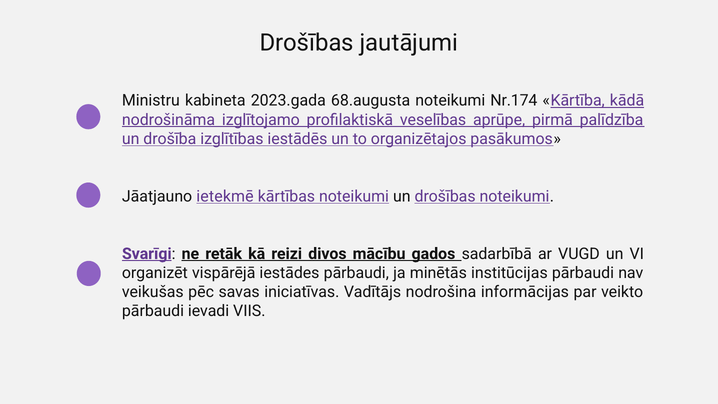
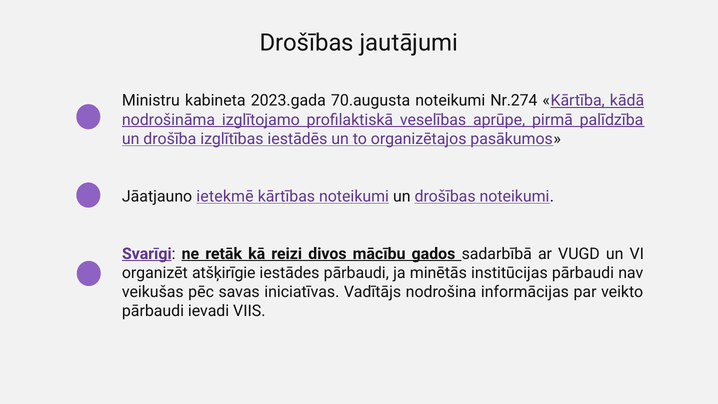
68.augusta: 68.augusta -> 70.augusta (371, 101)
Nr.174: Nr.174 -> Nr.274 (514, 101)
vispārējā: vispārējā -> atšķirīgie (224, 273)
